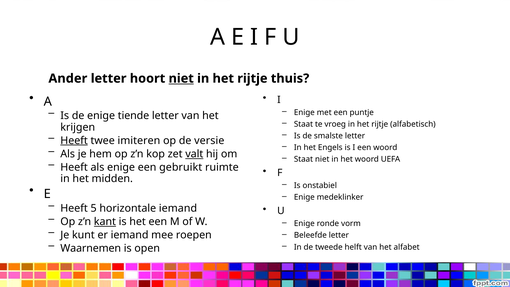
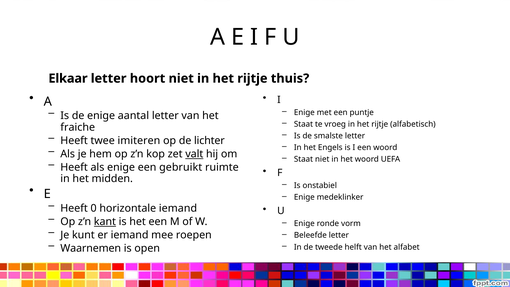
Ander: Ander -> Elkaar (68, 78)
niet underline: present -> none (181, 78)
tiende: tiende -> aantal (133, 116)
krijgen: krijgen -> fraiche (78, 127)
Heeft underline: present -> none (74, 141)
versie: versie -> lichter (209, 141)
5: 5 -> 0 (94, 208)
